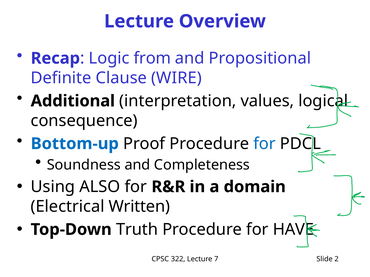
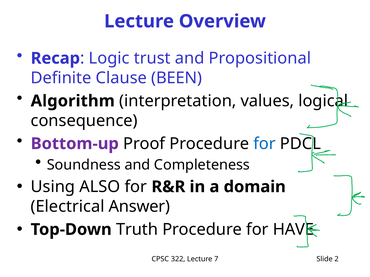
from: from -> trust (152, 58)
WIRE: WIRE -> BEEN (177, 78)
Additional: Additional -> Algorithm (73, 101)
Bottom-up colour: blue -> purple (75, 144)
Written: Written -> Answer (139, 207)
